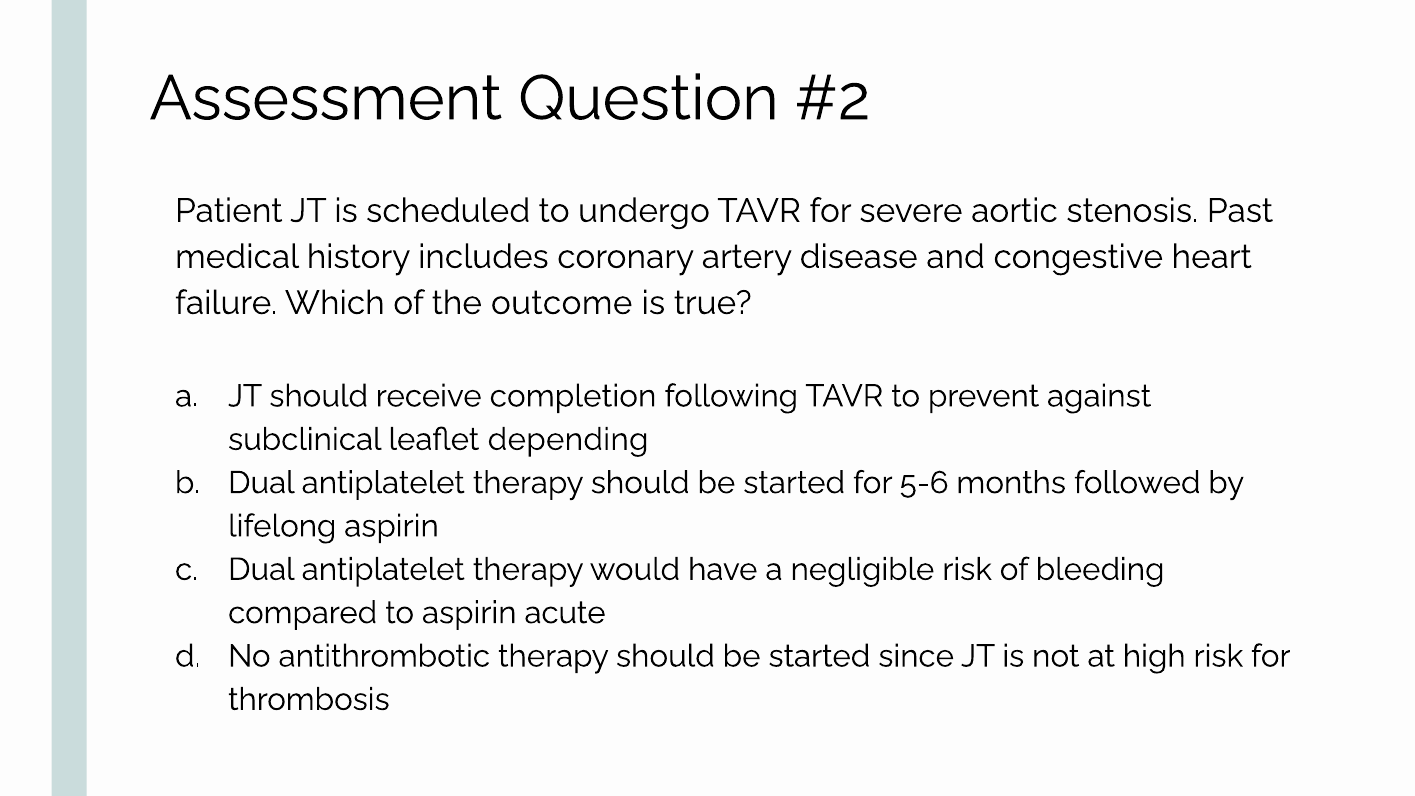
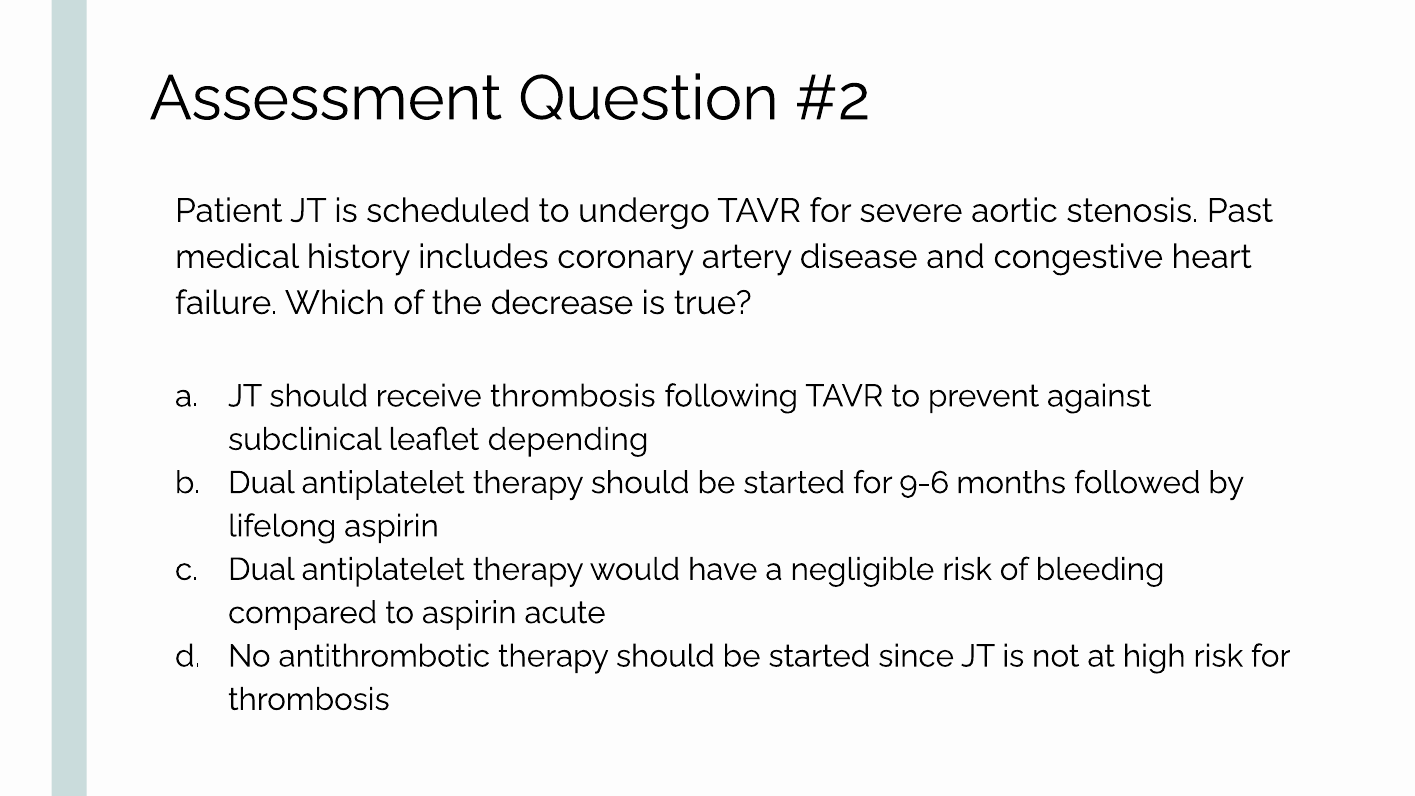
outcome: outcome -> decrease (562, 303)
receive completion: completion -> thrombosis (573, 396)
5-6: 5-6 -> 9-6 (924, 483)
